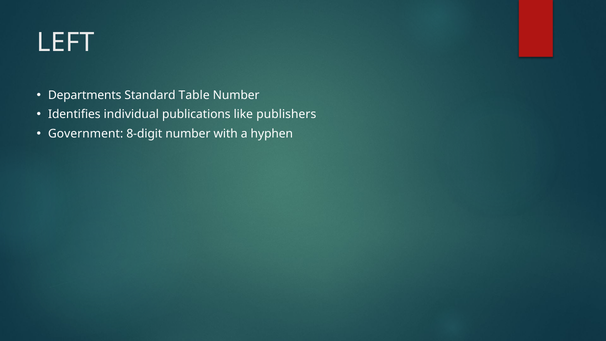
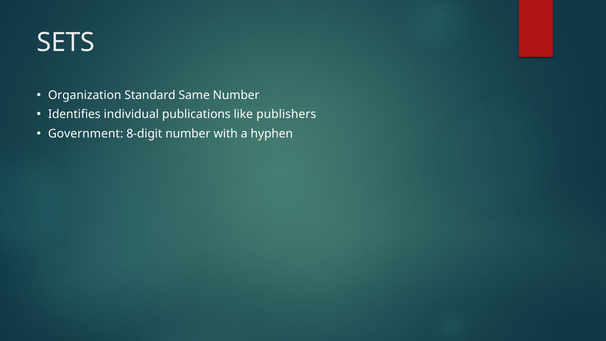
LEFT: LEFT -> SETS (66, 43)
Departments: Departments -> Organization (85, 95)
Table: Table -> Same (194, 95)
